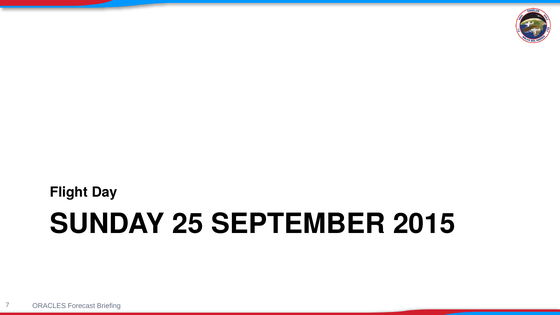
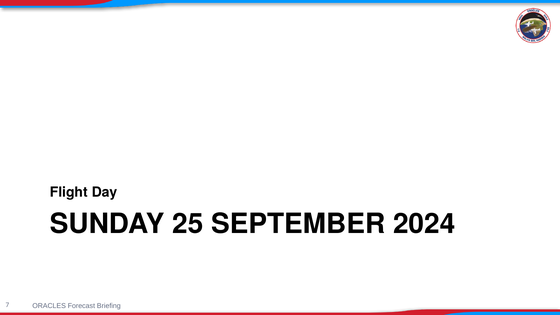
2015: 2015 -> 2024 (424, 224)
